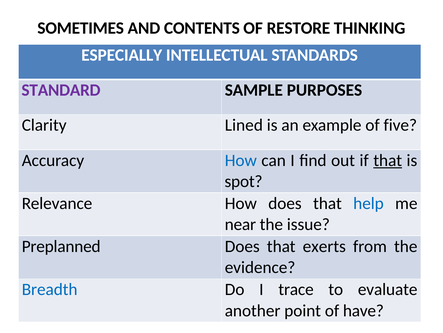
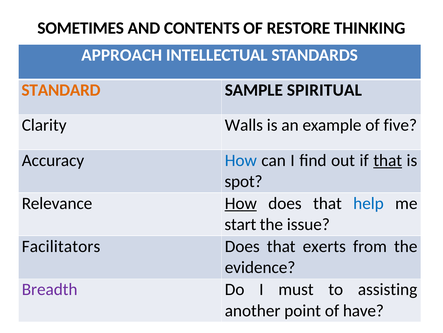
ESPECIALLY: ESPECIALLY -> APPROACH (122, 55)
STANDARD colour: purple -> orange (61, 90)
PURPOSES: PURPOSES -> SPIRITUAL (324, 90)
Lined: Lined -> Walls (244, 125)
How underline: none -> present (241, 203)
near: near -> start (240, 224)
Preplanned: Preplanned -> Facilitators (61, 246)
Breadth colour: blue -> purple (50, 289)
trace: trace -> must (296, 289)
evaluate: evaluate -> assisting (388, 289)
